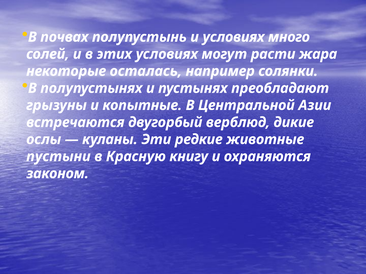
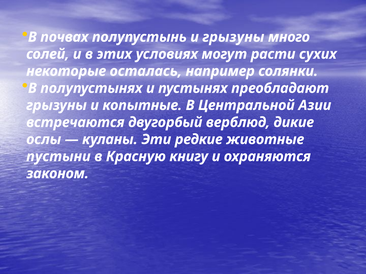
и условиях: условиях -> грызуны (233, 37)
жара: жара -> сухих (318, 54)
